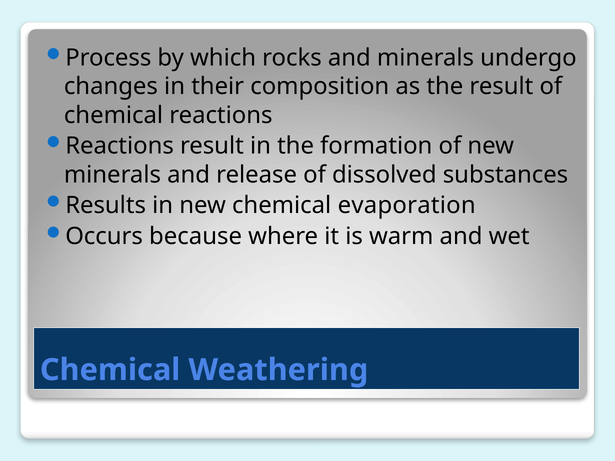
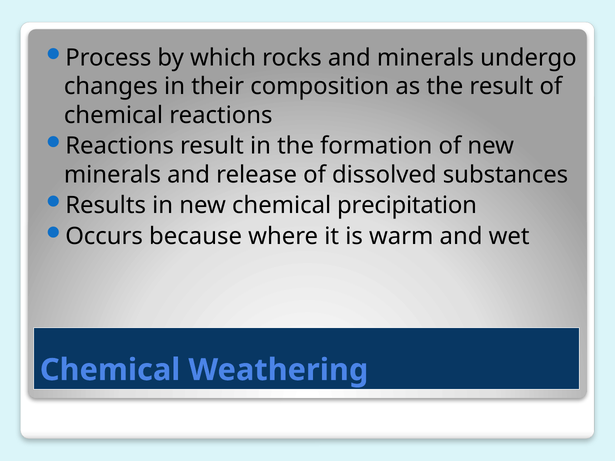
evaporation: evaporation -> precipitation (407, 206)
